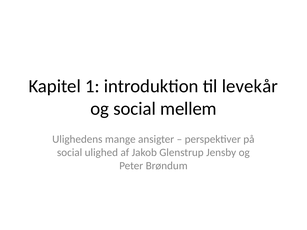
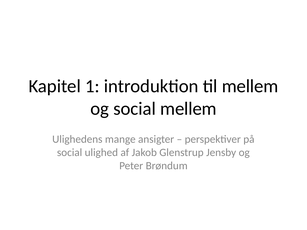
til levekår: levekår -> mellem (250, 86)
